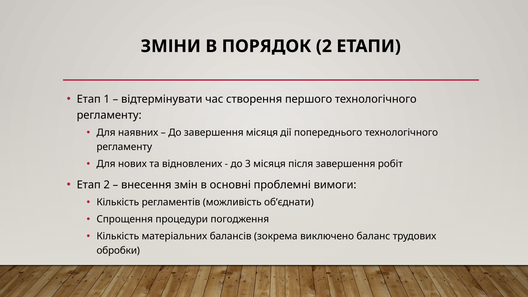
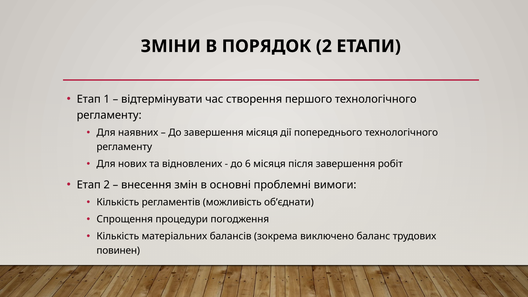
3: 3 -> 6 (248, 164)
обробки: обробки -> повинен (118, 251)
